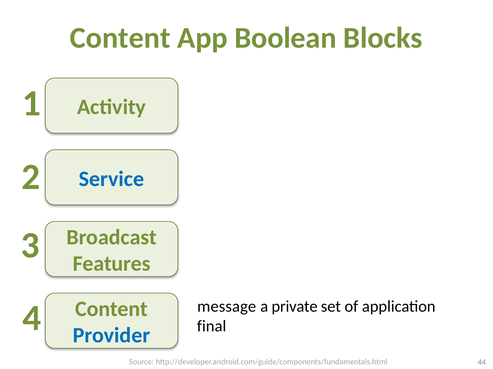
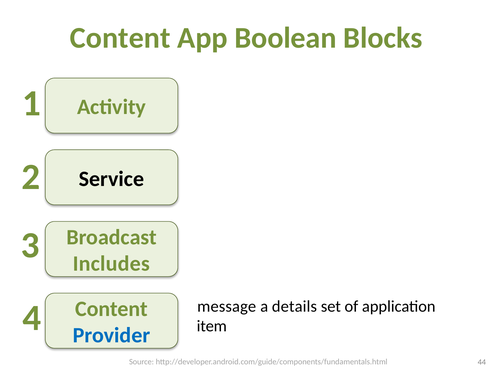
Service colour: blue -> black (111, 179)
Features: Features -> Includes (111, 264)
private: private -> details (294, 307)
final: final -> item (212, 327)
